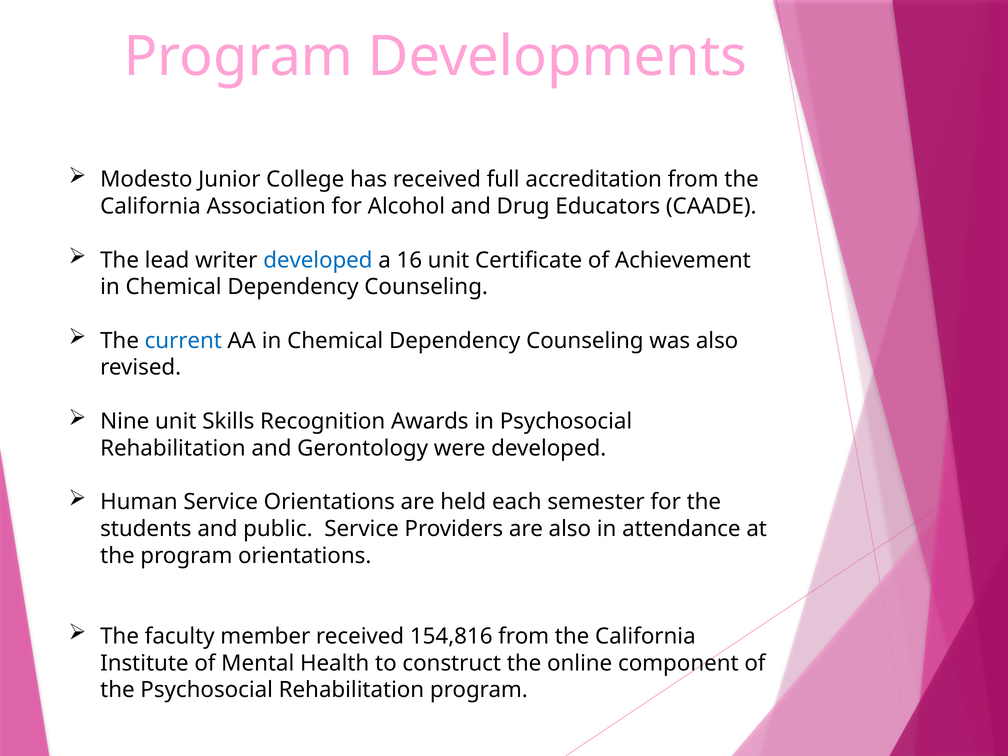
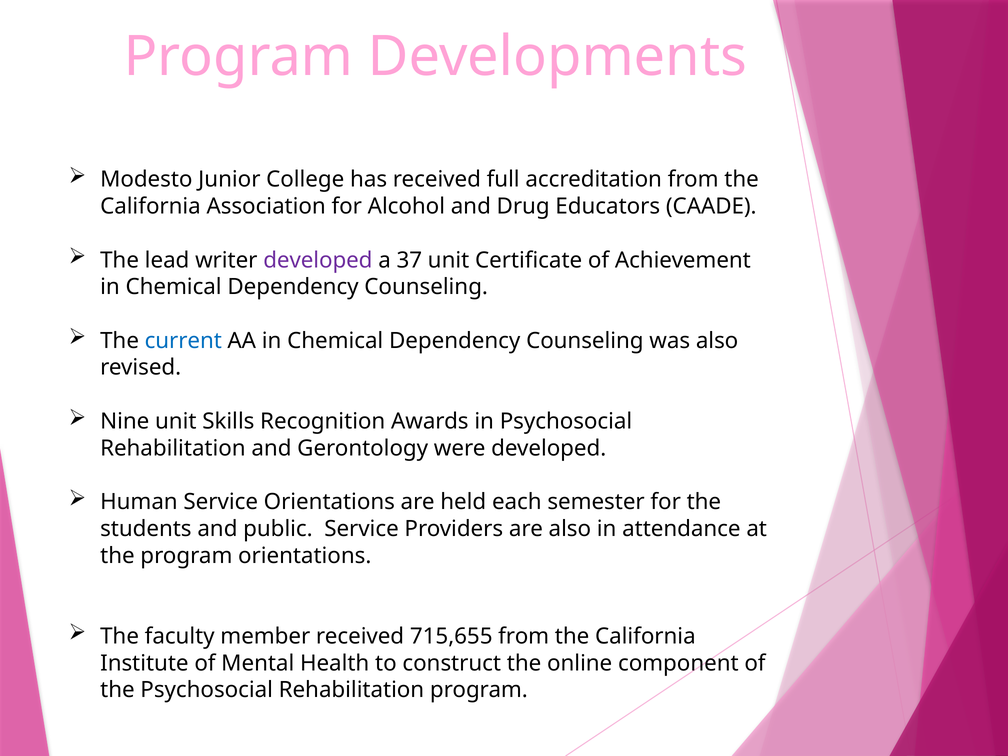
developed colour: blue -> purple (318, 260)
16: 16 -> 37 (409, 260)
154,816: 154,816 -> 715,655 (451, 636)
